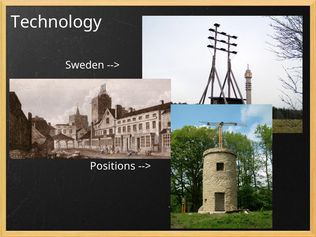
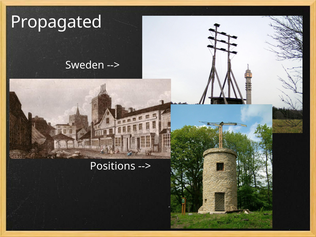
Technology: Technology -> Propagated (56, 22)
